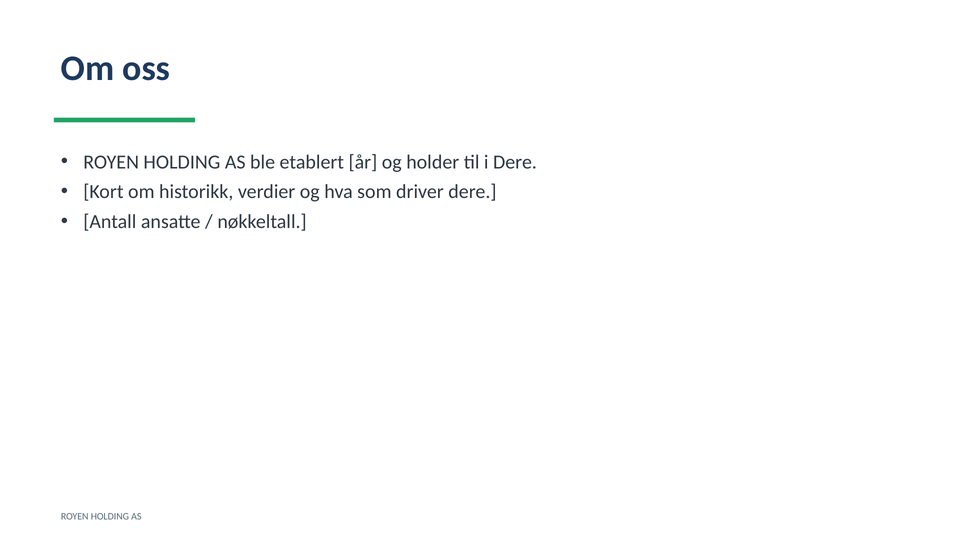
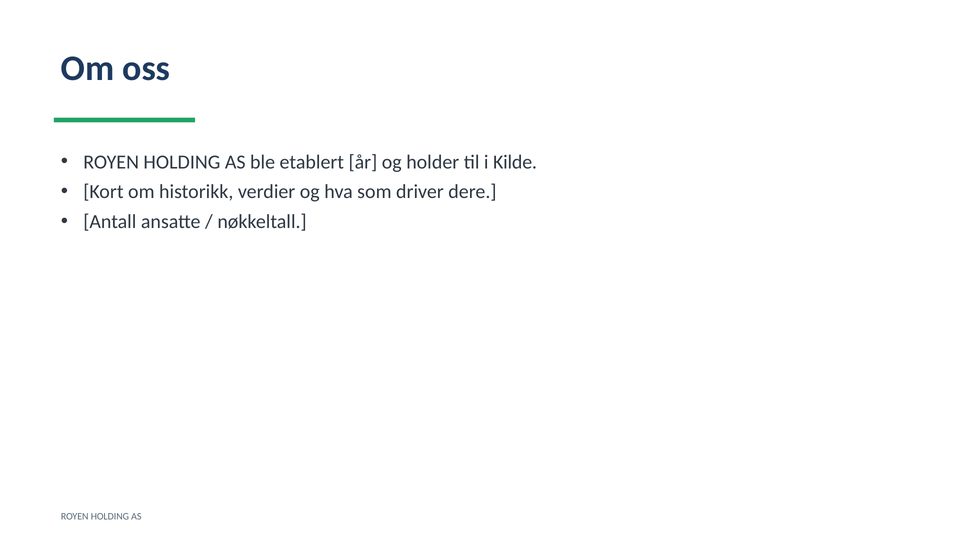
i Dere: Dere -> Kilde (515, 162)
